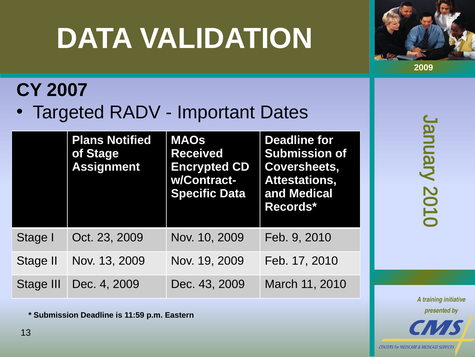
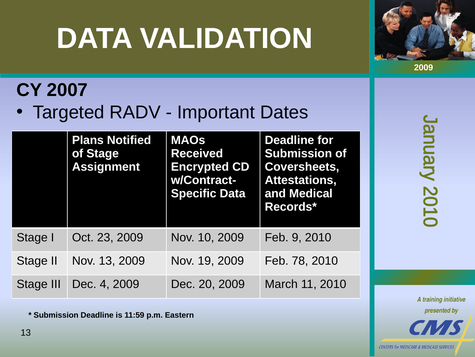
17: 17 -> 78 (300, 260)
43: 43 -> 20 (207, 284)
